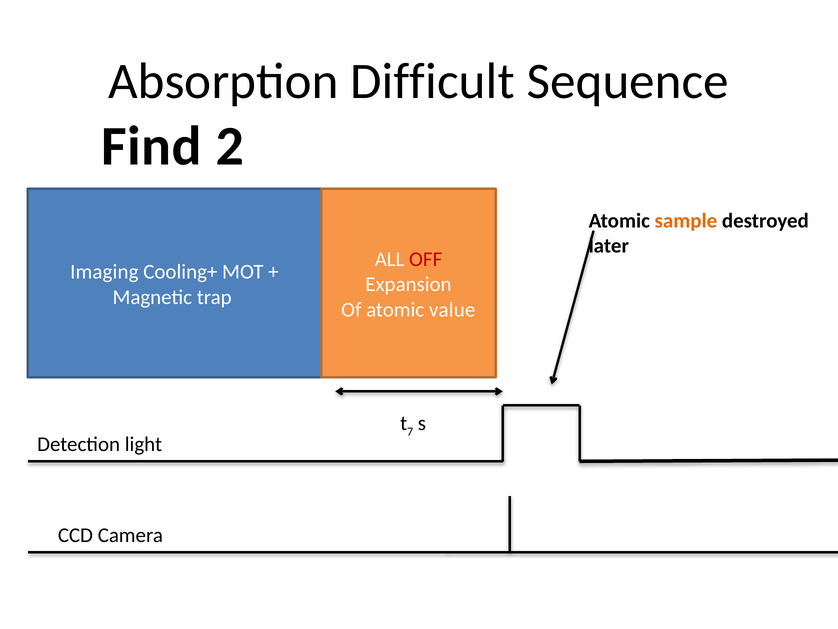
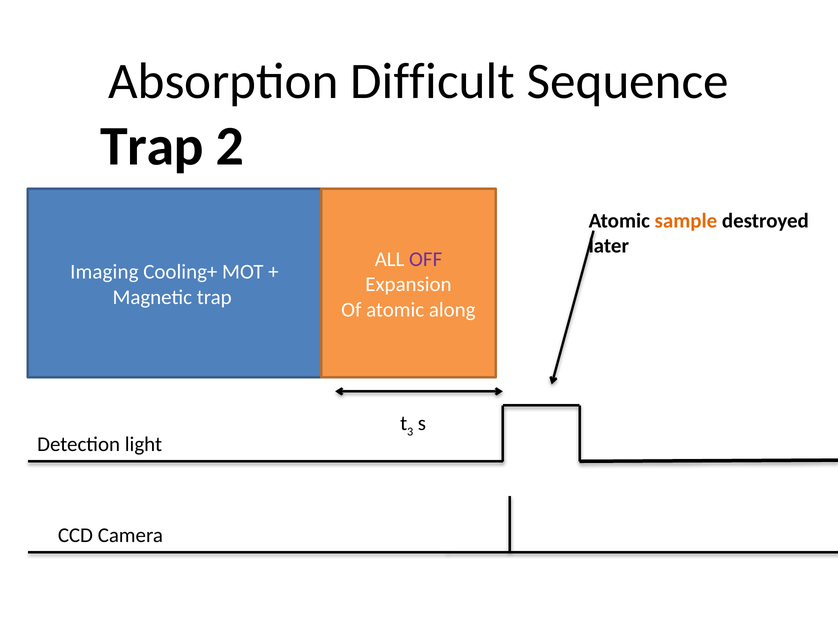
Find: Find -> Trap (152, 146)
OFF colour: red -> purple (426, 259)
value: value -> along (452, 309)
7: 7 -> 3 (410, 431)
